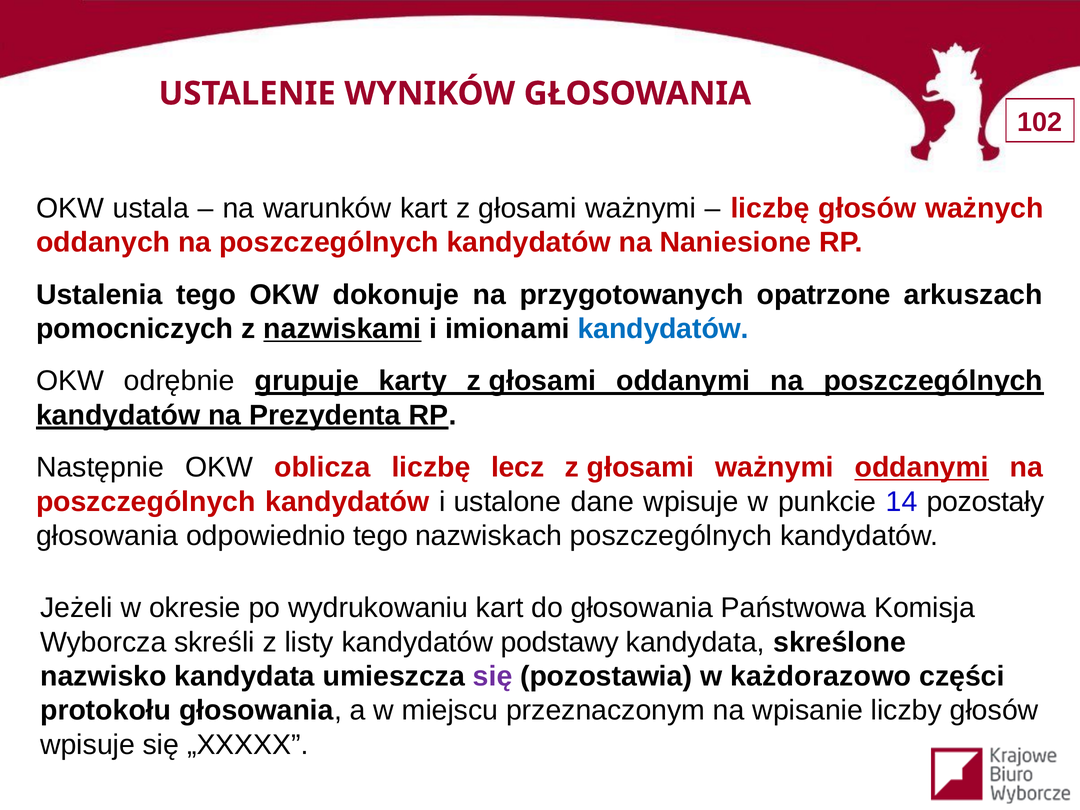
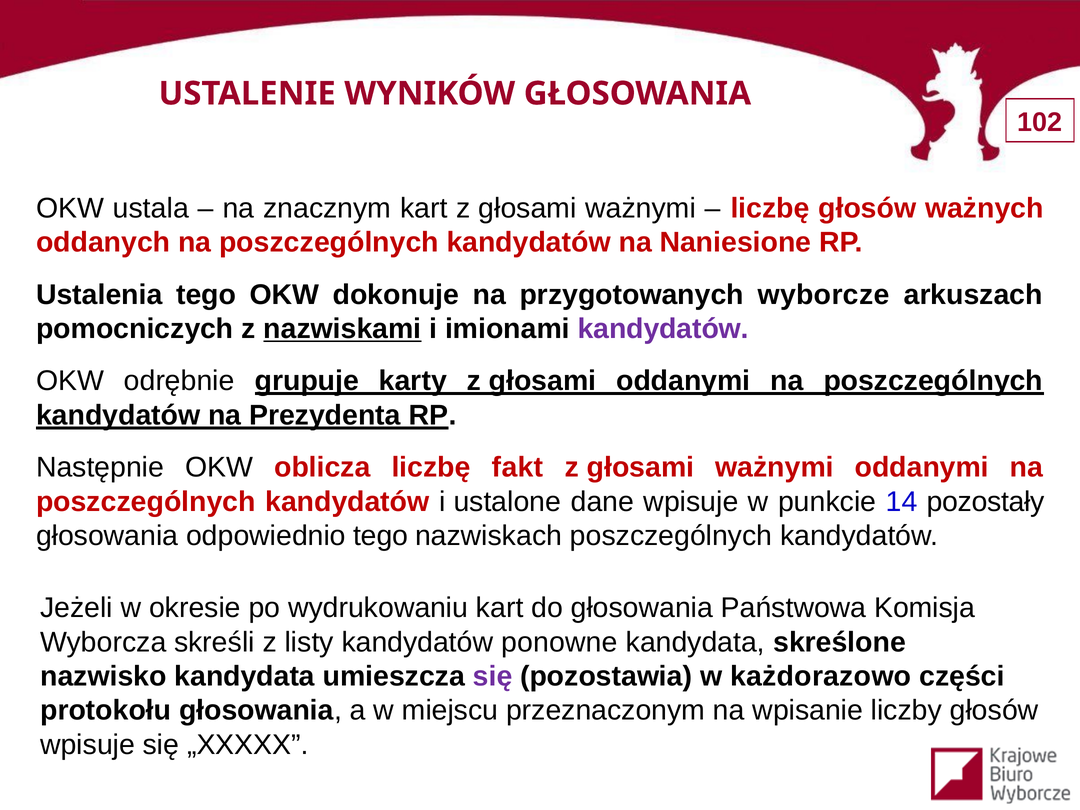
warunków: warunków -> znacznym (327, 208)
opatrzone: opatrzone -> wyborcze (824, 295)
kandydatów colour: blue -> purple (663, 329)
lecz: lecz -> fakt (517, 467)
oddanymi underline: present -> none (922, 467)
podstawy: podstawy -> ponowne (559, 642)
